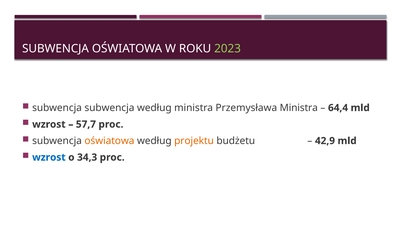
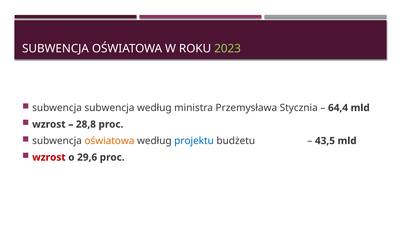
Przemysława Ministra: Ministra -> Stycznia (299, 108)
57,7: 57,7 -> 28,8 (86, 125)
projektu colour: orange -> blue (194, 141)
42,9: 42,9 -> 43,5 (325, 141)
wzrost colour: blue -> red (49, 158)
34,3: 34,3 -> 29,6 (87, 158)
